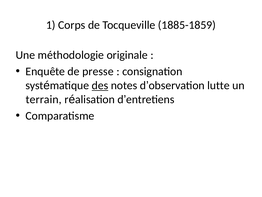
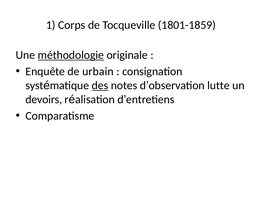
1885-1859: 1885-1859 -> 1801-1859 (187, 25)
méthodologie underline: none -> present (71, 55)
presse: presse -> urbain (98, 71)
terrain: terrain -> devoirs (44, 99)
